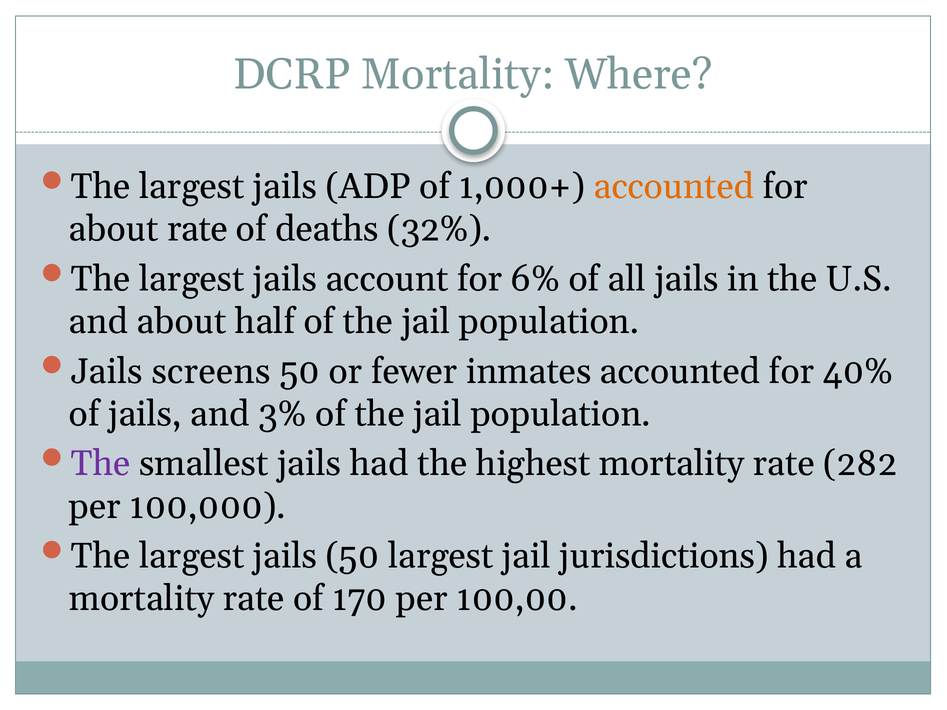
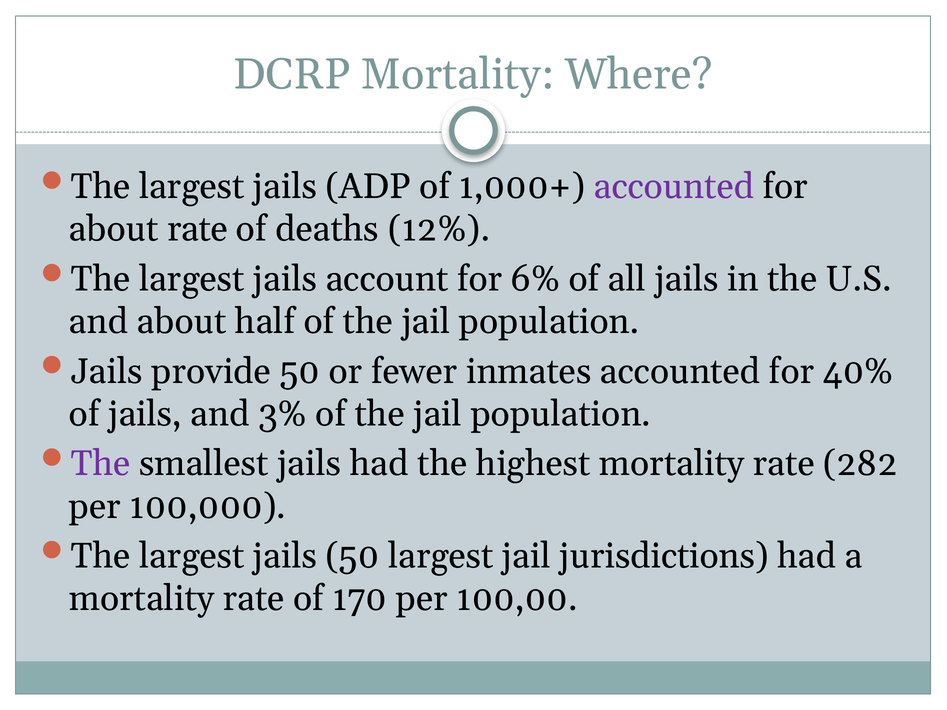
accounted colour: orange -> purple (674, 187)
32%: 32% -> 12% (439, 229)
screens: screens -> provide (211, 371)
